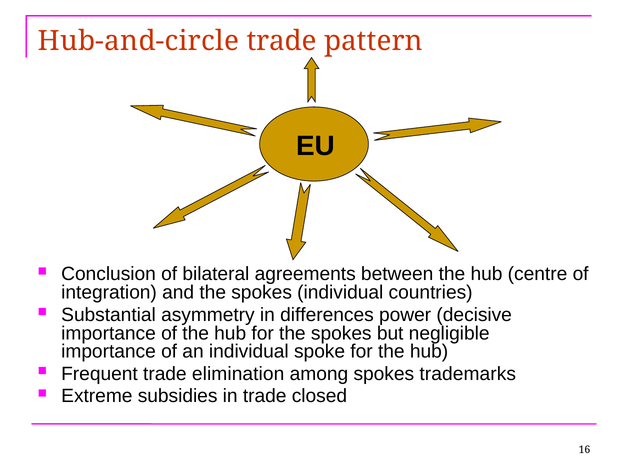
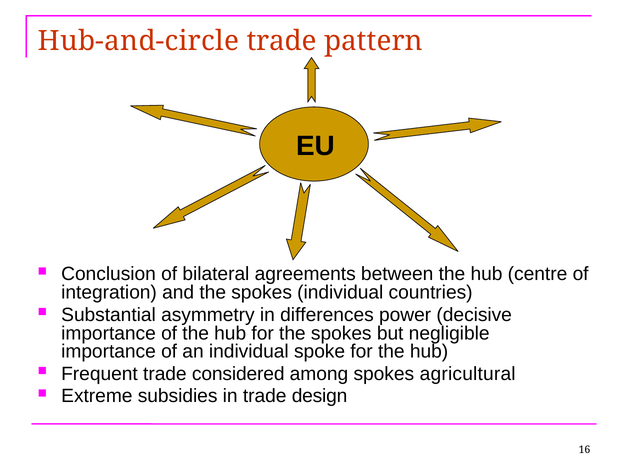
elimination: elimination -> considered (238, 374)
trademarks: trademarks -> agricultural (468, 374)
closed: closed -> design (320, 396)
